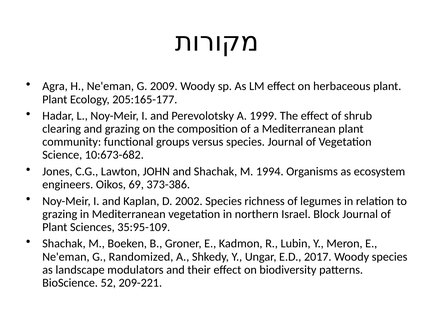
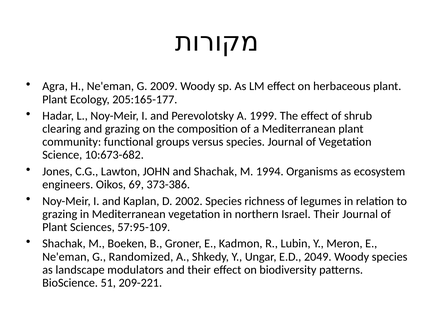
Israel Block: Block -> Their (326, 214)
35:95-109: 35:95-109 -> 57:95-109 (144, 227)
2017: 2017 -> 2049 (318, 256)
52: 52 -> 51 (108, 282)
